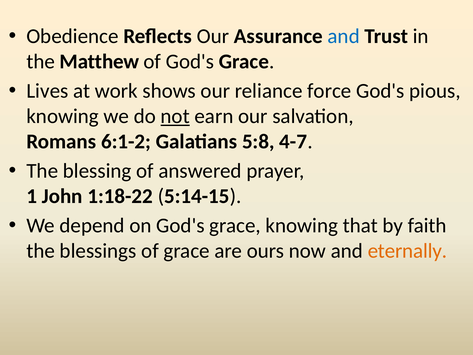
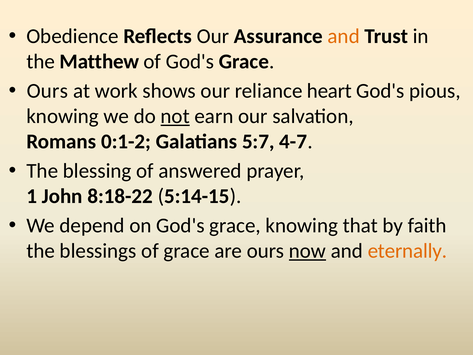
and colour: blue -> orange (344, 36)
Lives: Lives -> Ours (47, 91)
force: force -> heart (329, 91)
6:1-2: 6:1-2 -> 0:1-2 (126, 141)
5:8: 5:8 -> 5:7 (258, 141)
1:18-22: 1:18-22 -> 8:18-22 (120, 196)
now underline: none -> present (307, 251)
